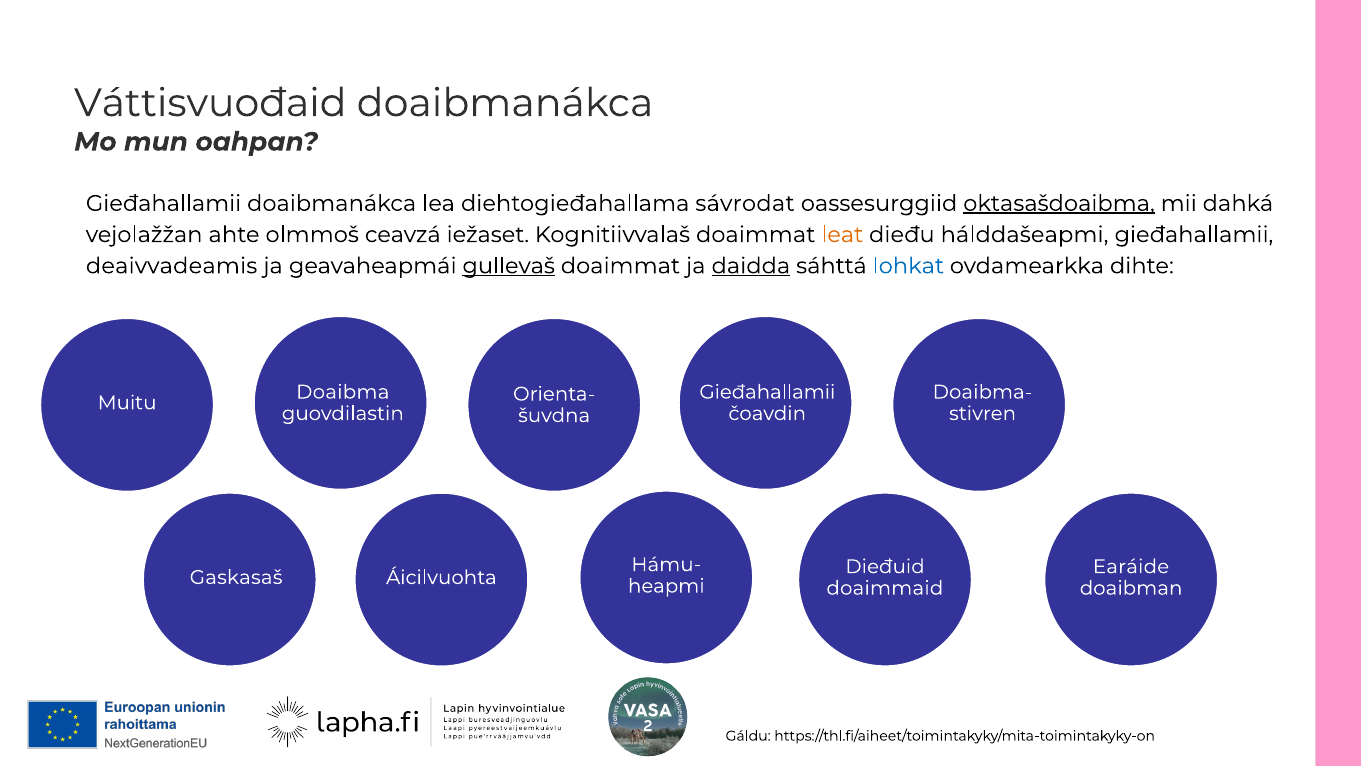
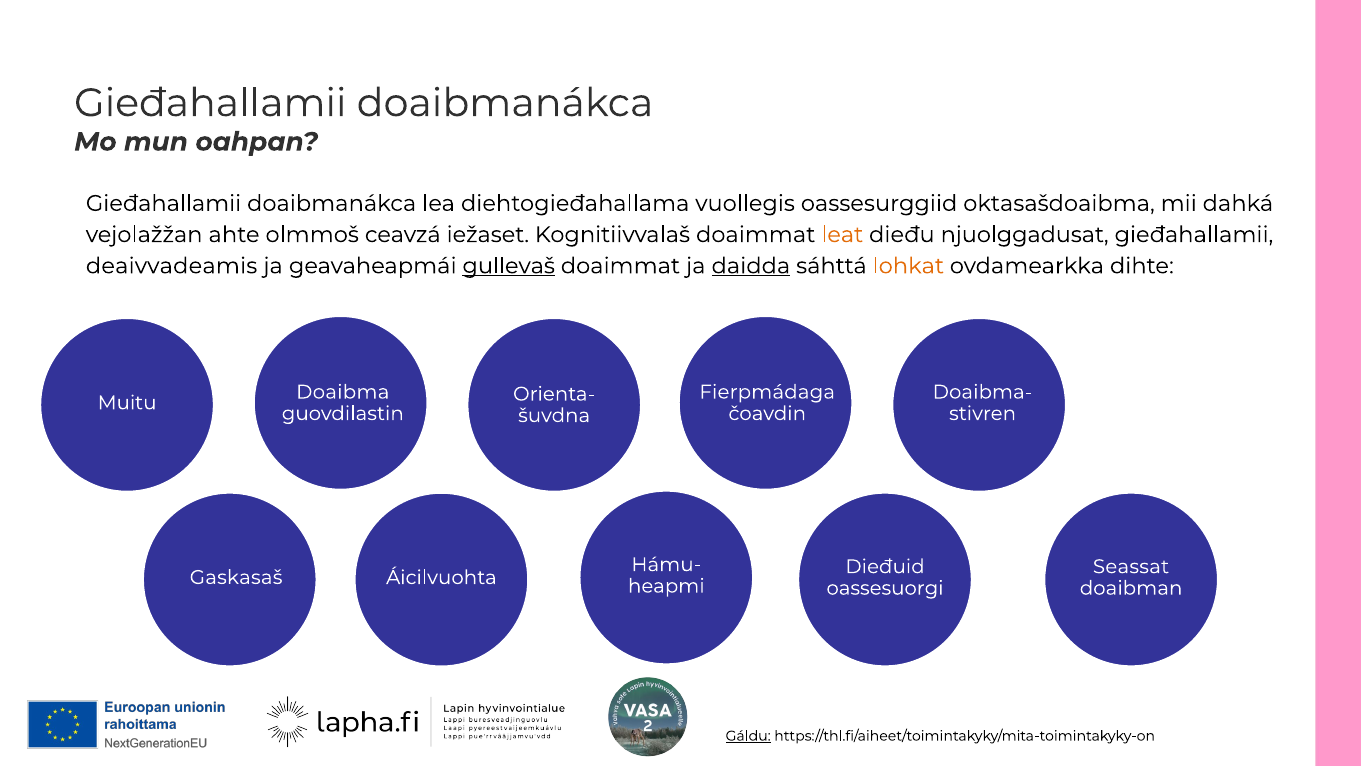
Váttisvuođaid: Váttisvuođaid -> Gieđahallamii (210, 103)
sávrodat: sávrodat -> vuollegis (745, 203)
oktasašdoaibma underline: present -> none (1059, 203)
hálddašeapmi: hálddašeapmi -> njuolggadusat (1025, 235)
lohkat colour: blue -> orange (908, 266)
Gieđahallamii: Gieđahallamii -> Fierpmádaga (767, 392)
Earáide: Earáide -> Seassat (1131, 566)
doaimmaid: doaimmaid -> oassesuorgi (885, 588)
Gáldu underline: none -> present (748, 736)
